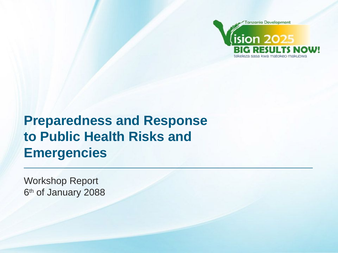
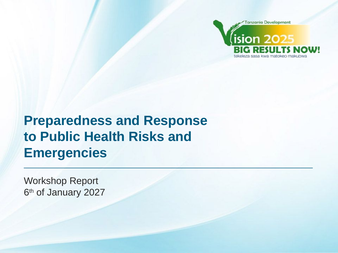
2088: 2088 -> 2027 (94, 193)
